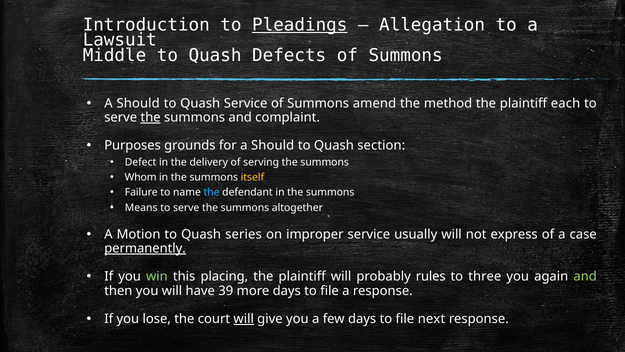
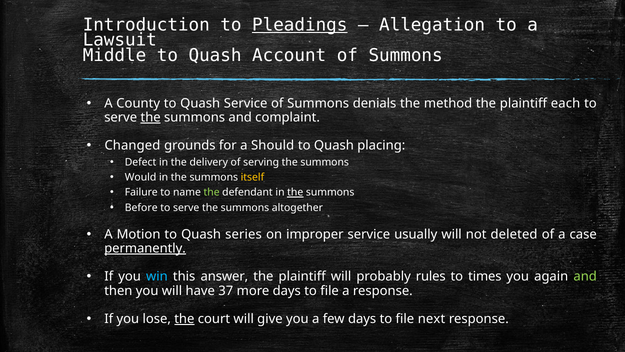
Defects: Defects -> Account (289, 55)
Should: Should -> County (138, 103)
amend: amend -> denials (375, 103)
Purposes: Purposes -> Changed (132, 145)
section: section -> placing (381, 145)
Whom: Whom -> Would (141, 177)
the colour: light blue -> light green (212, 192)
the underline: none -> present (295, 192)
Means: Means -> Before (141, 207)
express: express -> deleted (514, 234)
win colour: light green -> light blue (157, 276)
placing: placing -> answer (224, 276)
three: three -> times (485, 276)
39: 39 -> 37 (226, 290)
the underline: none -> present (184, 319)
will underline: present -> none (244, 319)
